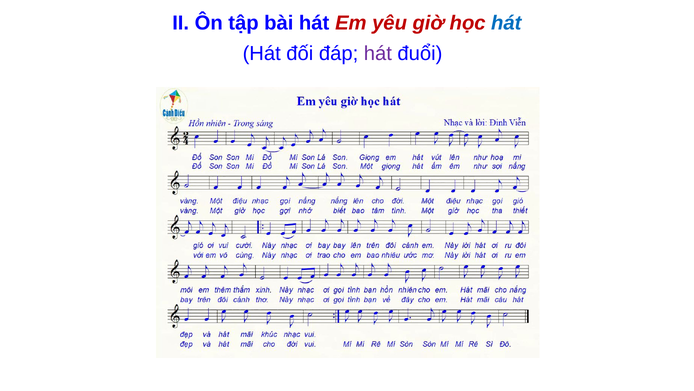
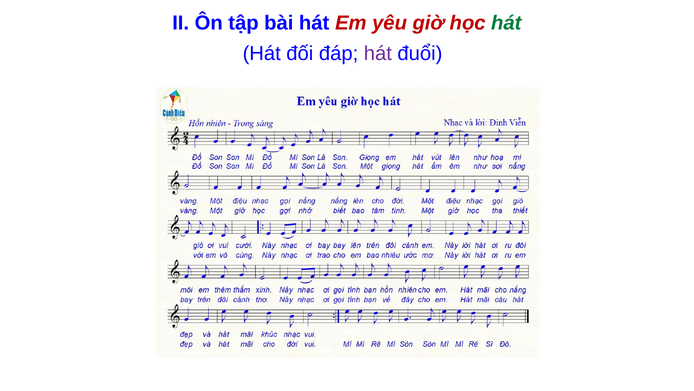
hát colour: blue -> green (506, 23)
